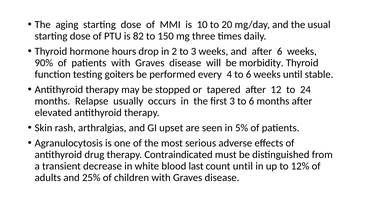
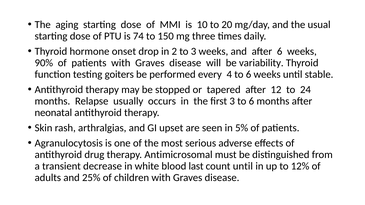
82: 82 -> 74 (138, 36)
hours: hours -> onset (124, 51)
morbidity: morbidity -> variability (261, 63)
elevated: elevated -> neonatal (53, 113)
Contraindicated: Contraindicated -> Antimicrosomal (178, 155)
